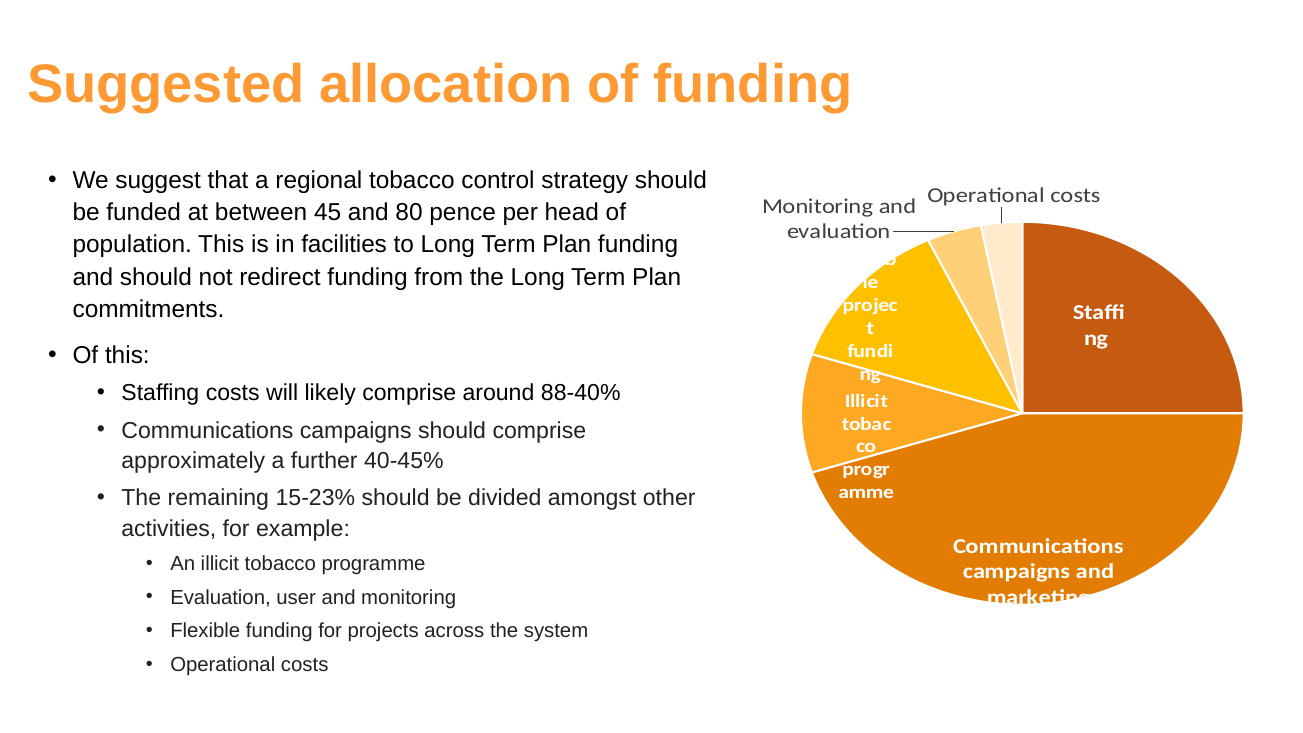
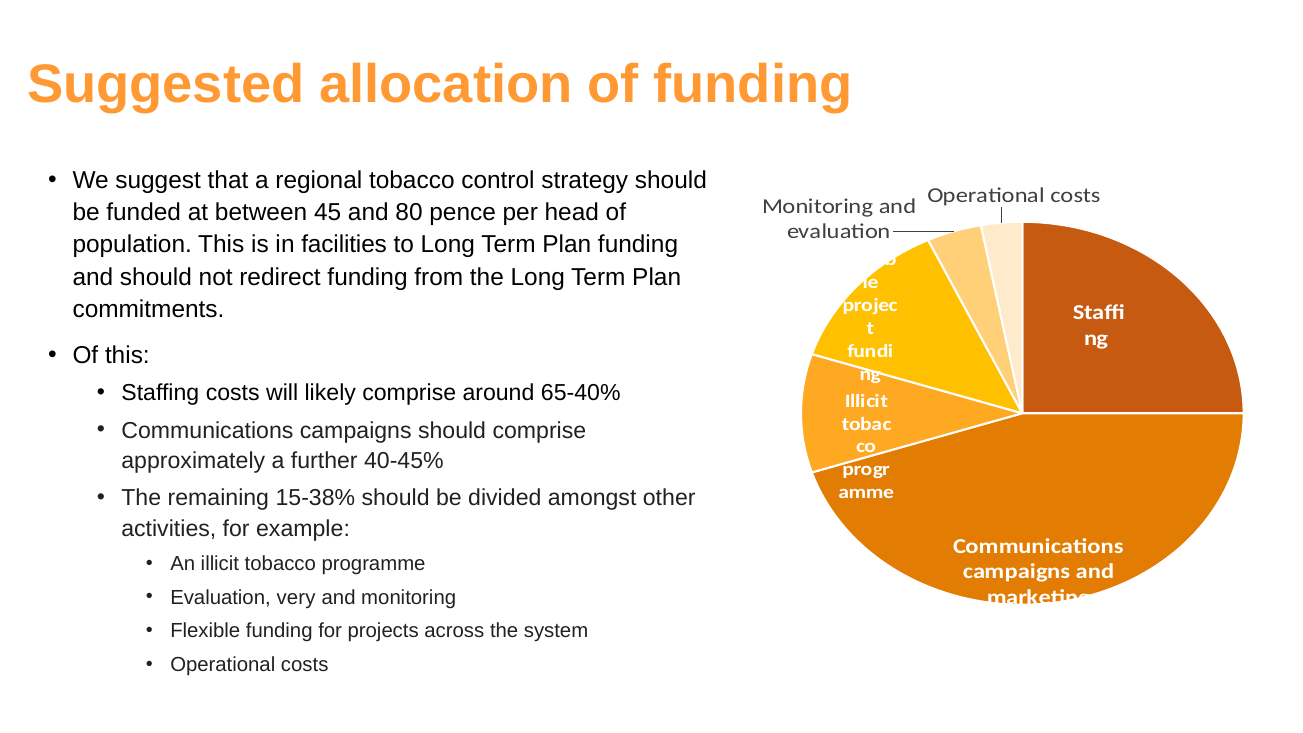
88-40%: 88-40% -> 65-40% (581, 393)
15-23%: 15-23% -> 15-38% (315, 498)
user: user -> very (296, 597)
